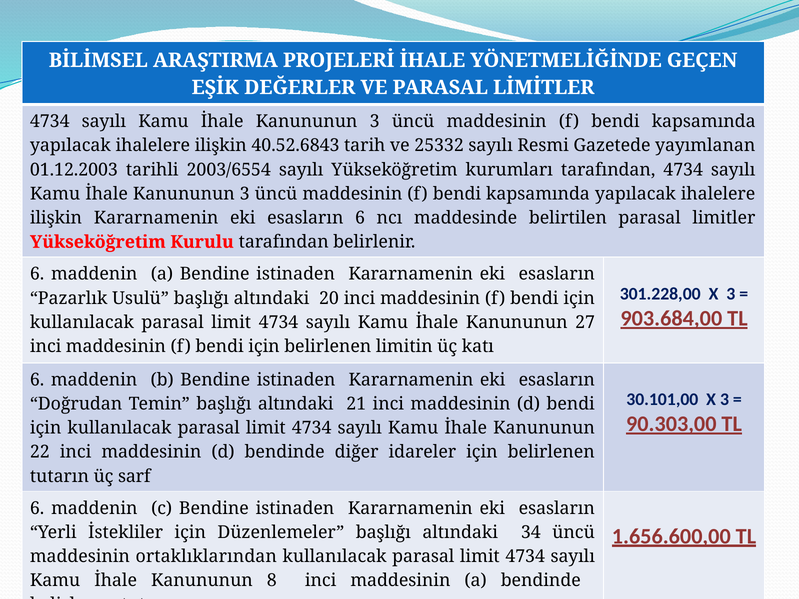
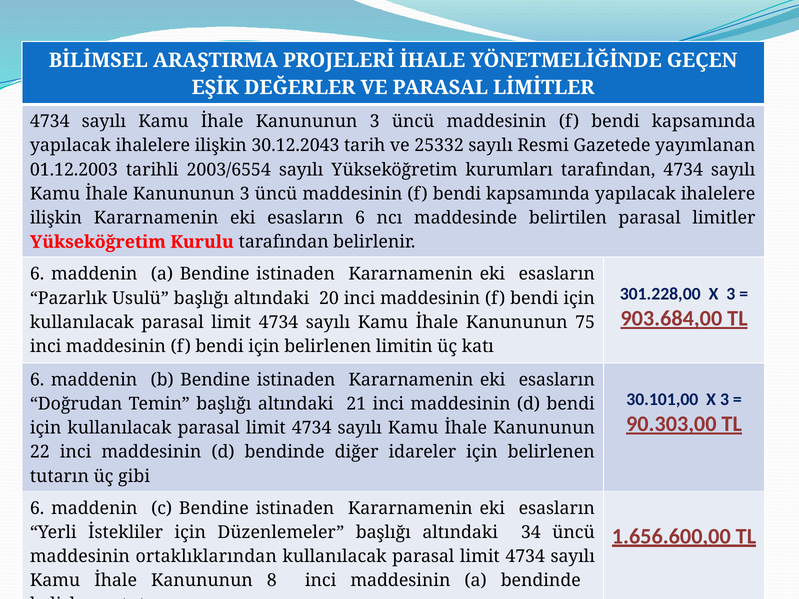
40.52.6843: 40.52.6843 -> 30.12.2043 (295, 146)
27: 27 -> 75 (585, 322)
sarf: sarf -> gibi (134, 476)
